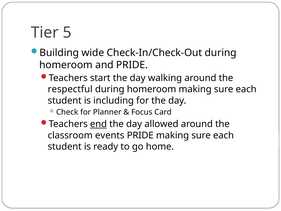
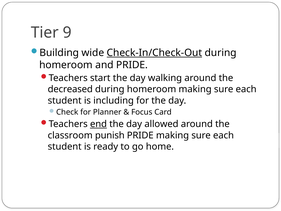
5: 5 -> 9 (67, 32)
Check-In/Check-Out underline: none -> present (154, 53)
respectful: respectful -> decreased (70, 89)
events: events -> punish (110, 135)
